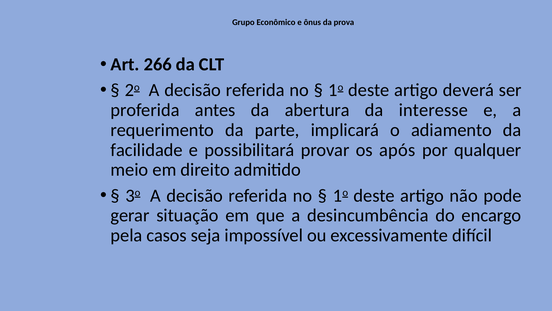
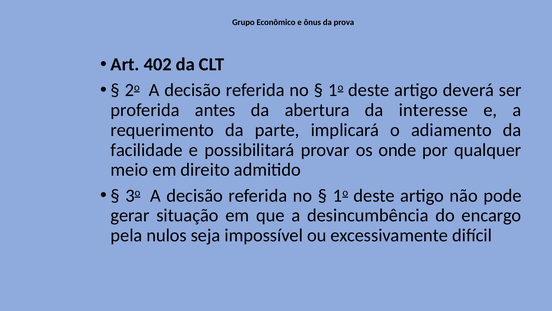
266: 266 -> 402 (158, 64)
após: após -> onde (397, 150)
casos: casos -> nulos (167, 235)
